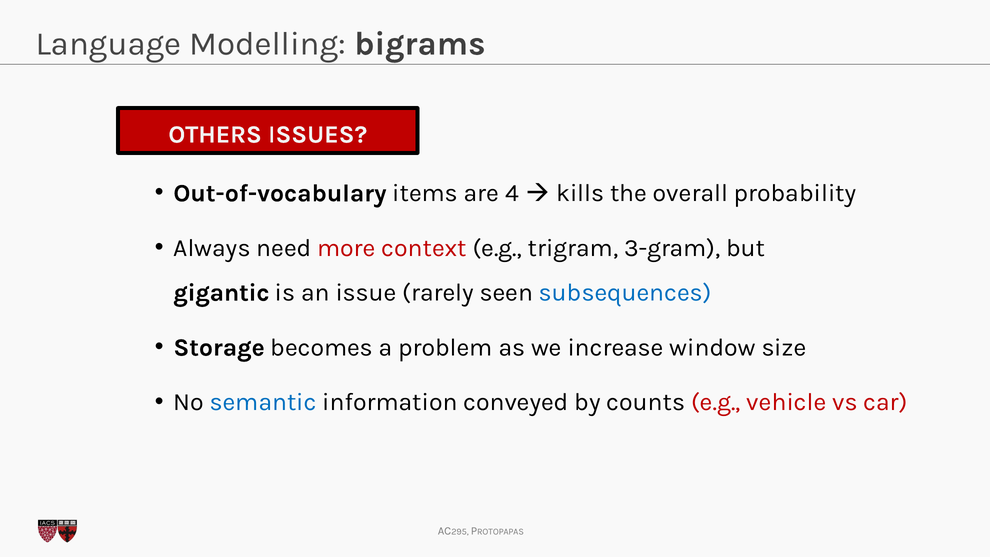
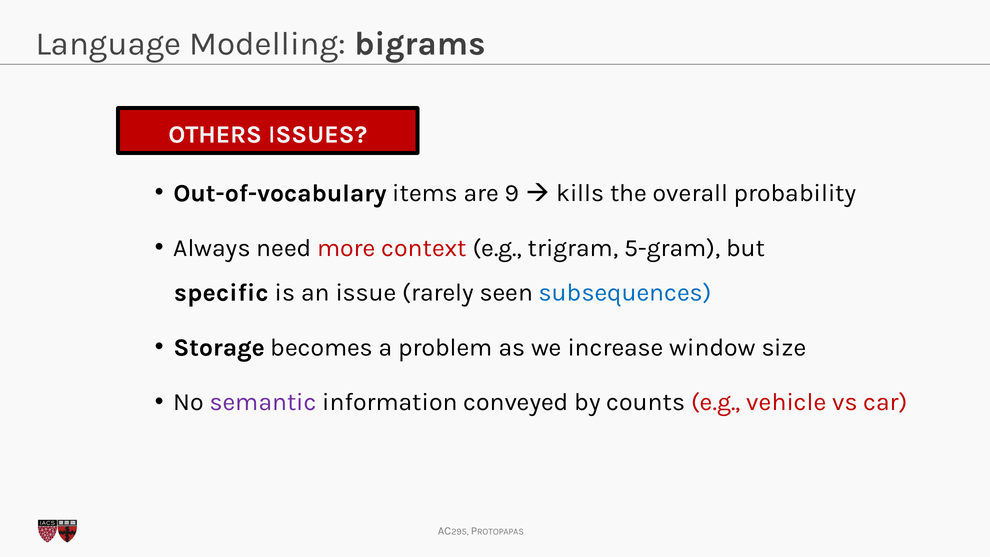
4: 4 -> 9 (512, 193)
3-gram: 3-gram -> 5-gram (672, 248)
gigantic: gigantic -> specific (221, 292)
semantic colour: blue -> purple (263, 402)
